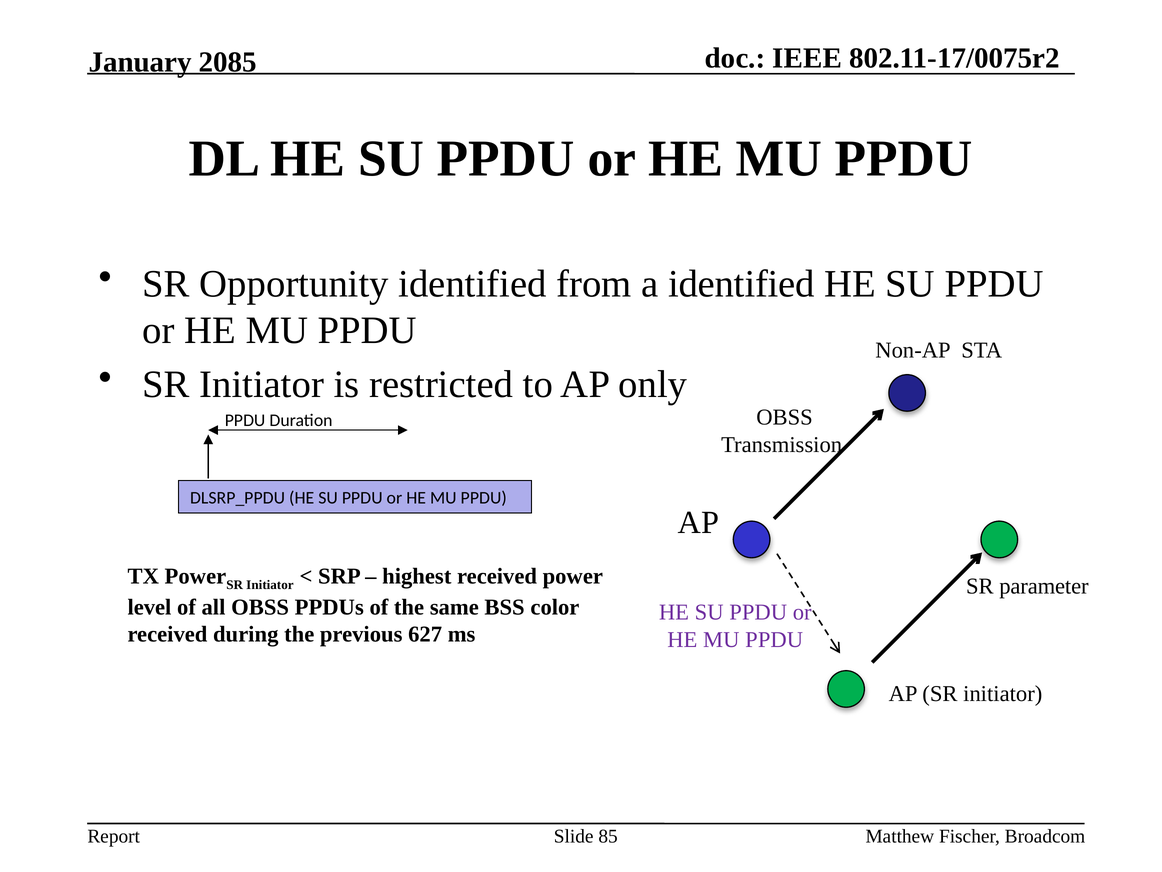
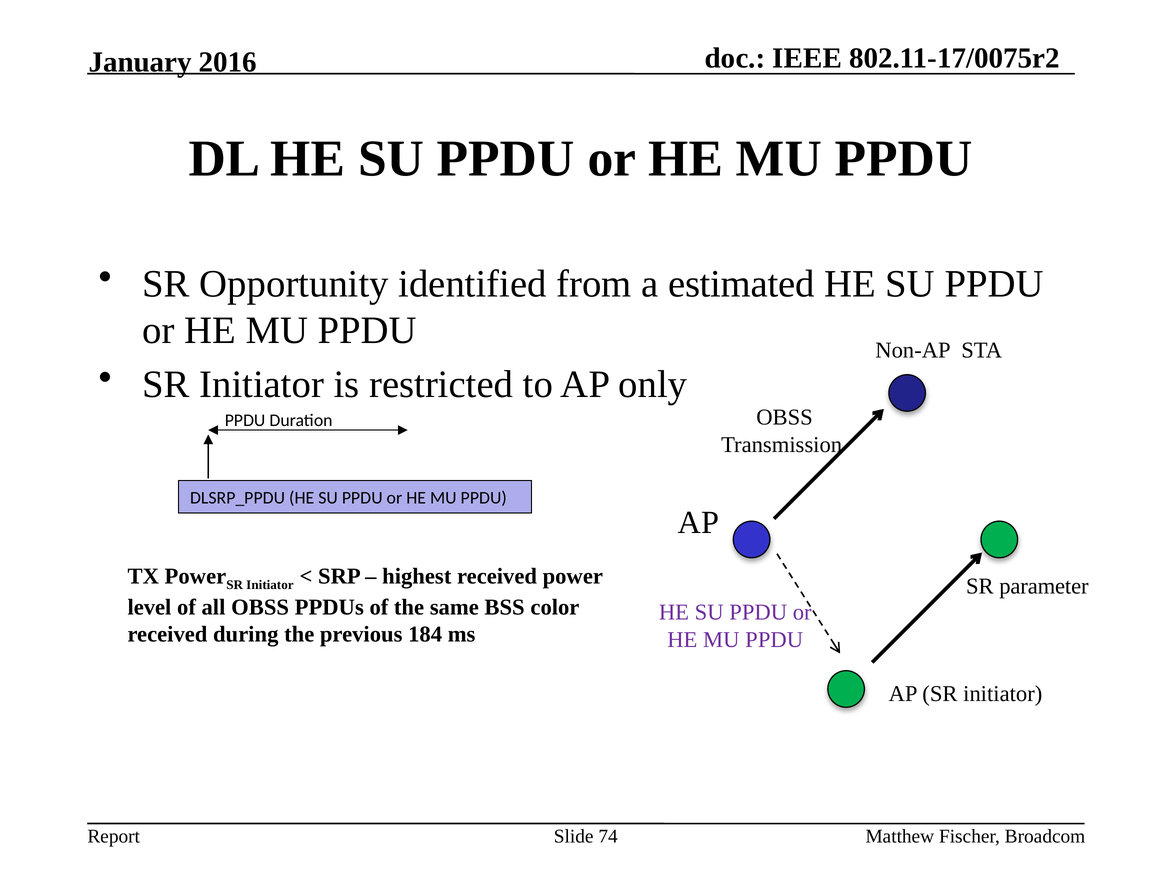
2085: 2085 -> 2016 (228, 62)
a identified: identified -> estimated (741, 284)
627: 627 -> 184 (425, 634)
85: 85 -> 74 (608, 836)
